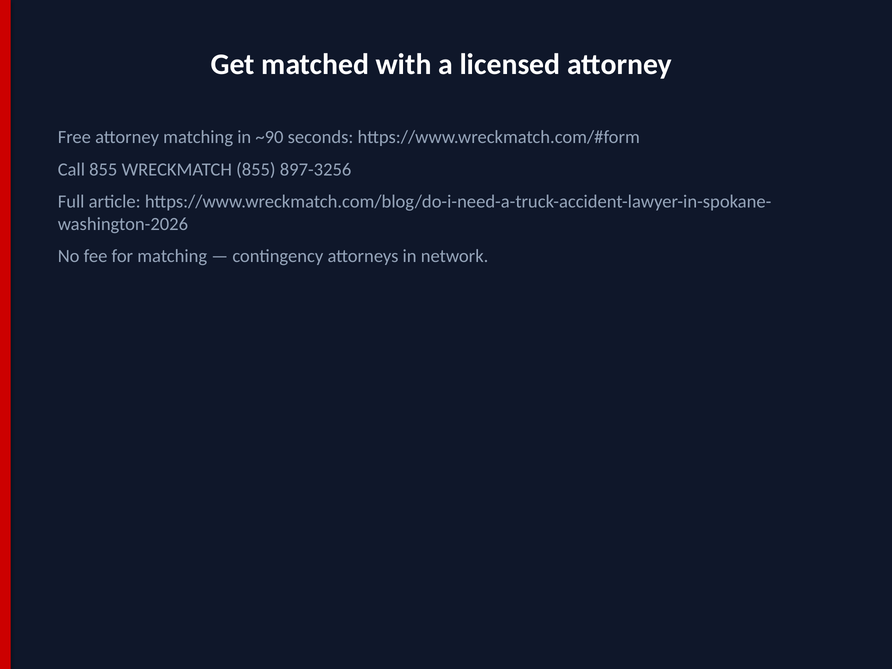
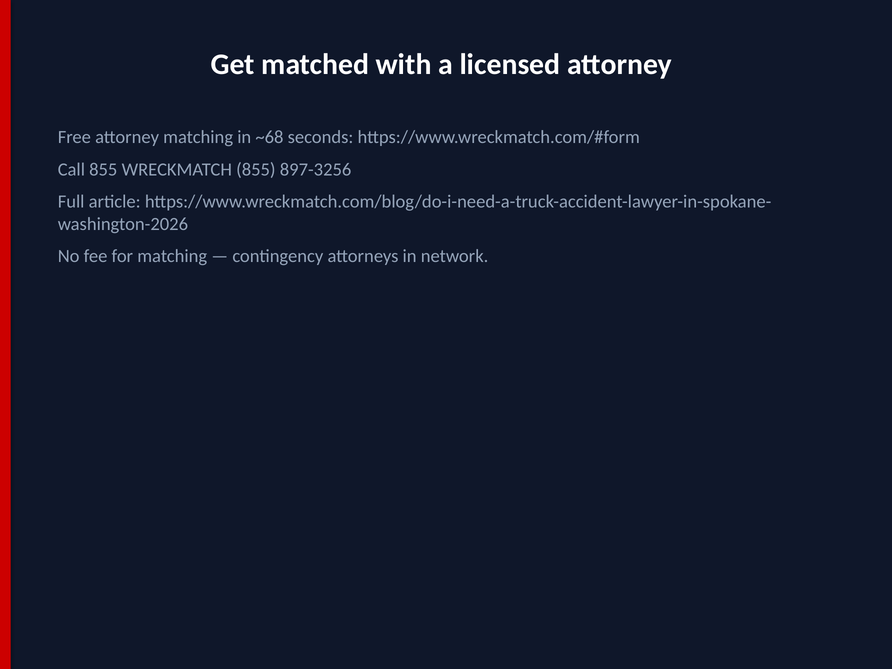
~90: ~90 -> ~68 (269, 137)
